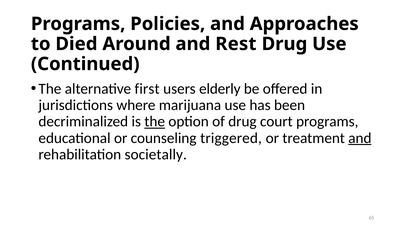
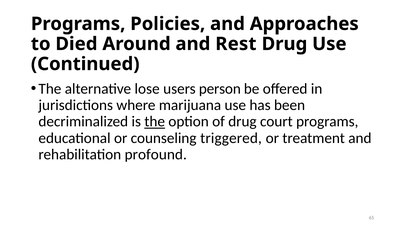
first: first -> lose (147, 89)
elderly: elderly -> person (220, 89)
and underline: present -> none (360, 138)
societally: societally -> profound (156, 154)
